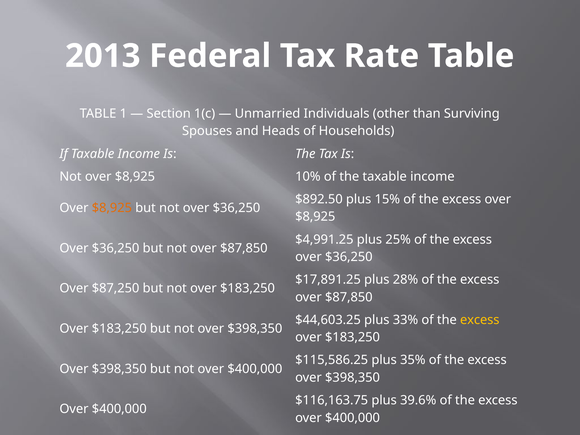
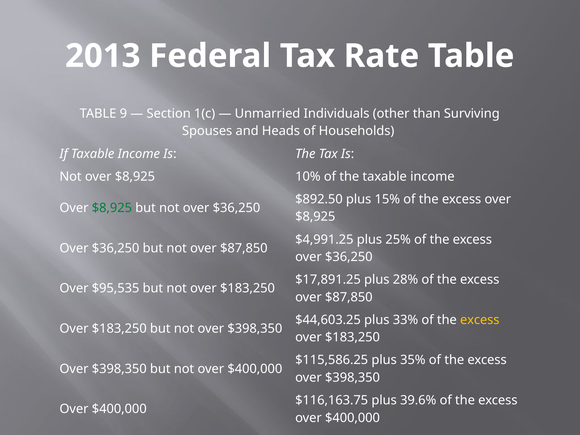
1: 1 -> 9 (123, 114)
$8,925 colour: orange -> green (112, 208)
$87,250: $87,250 -> $95,535 (116, 288)
